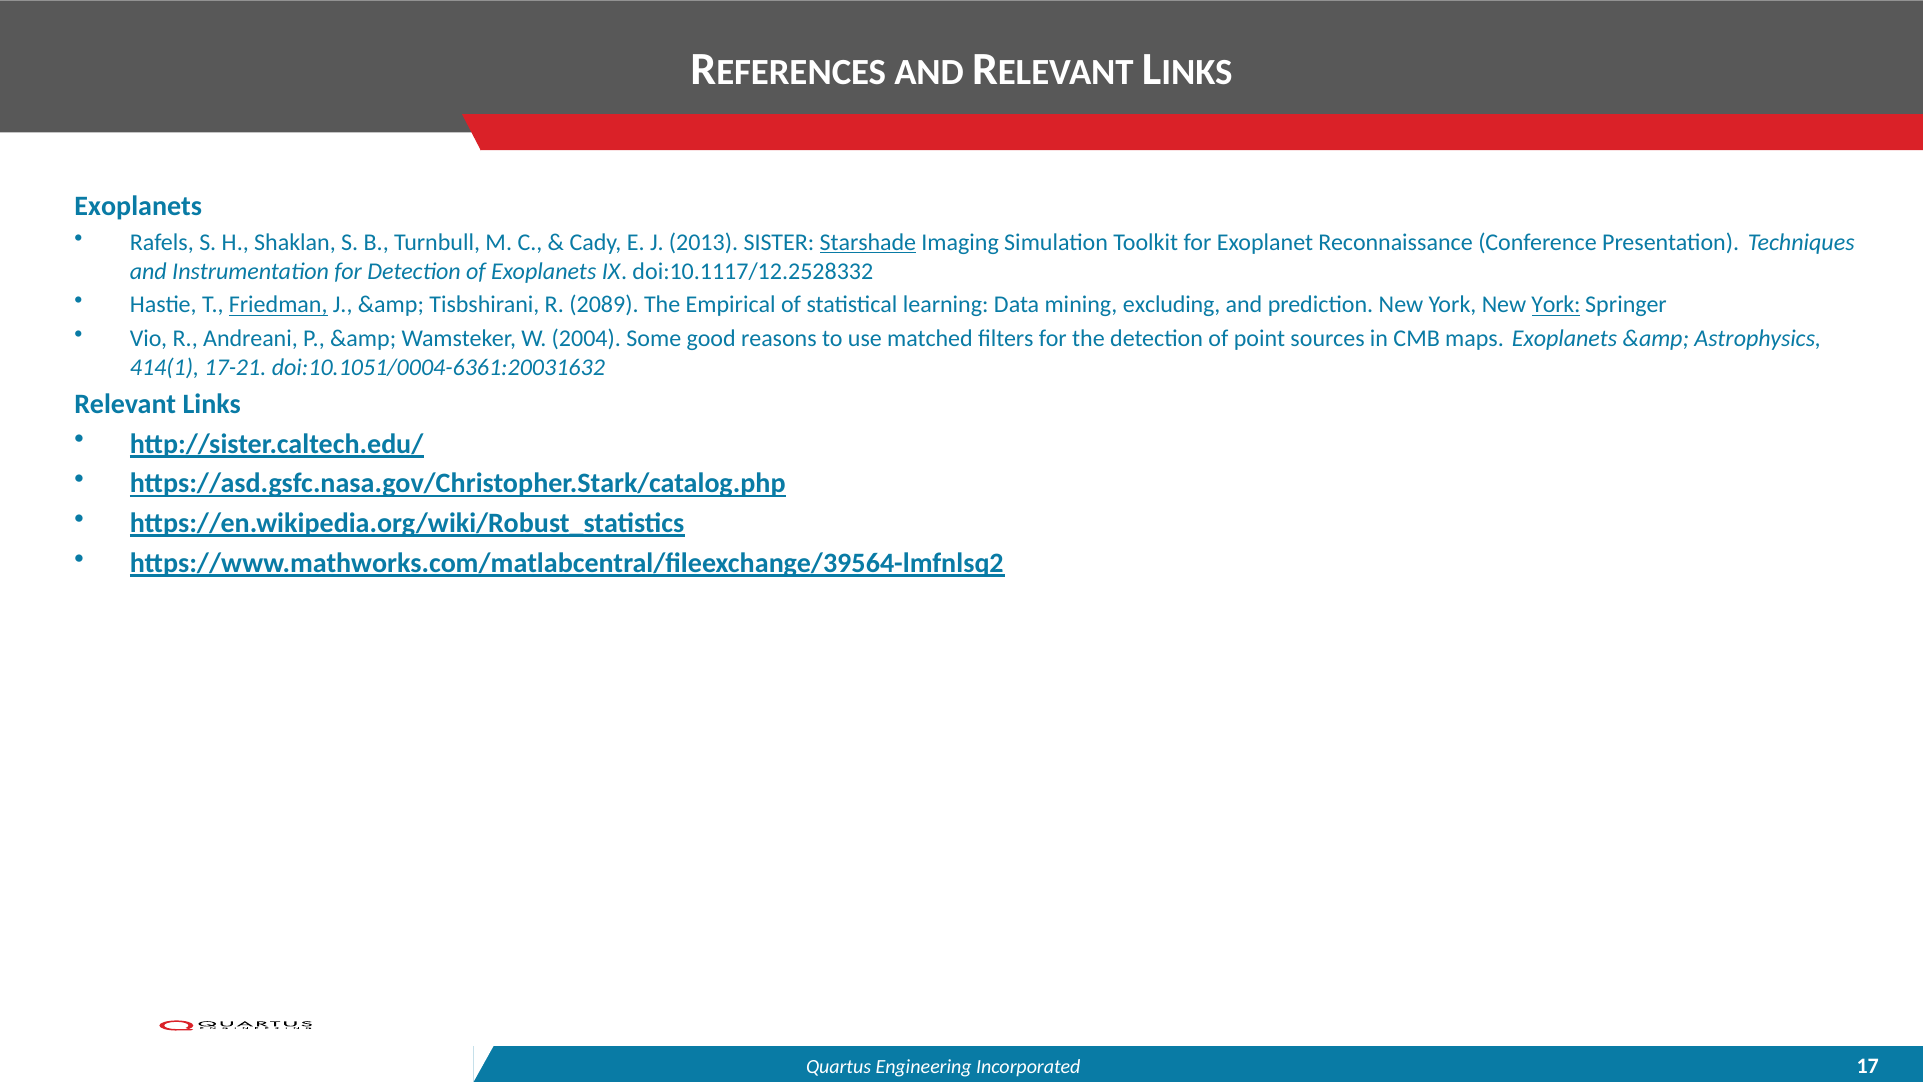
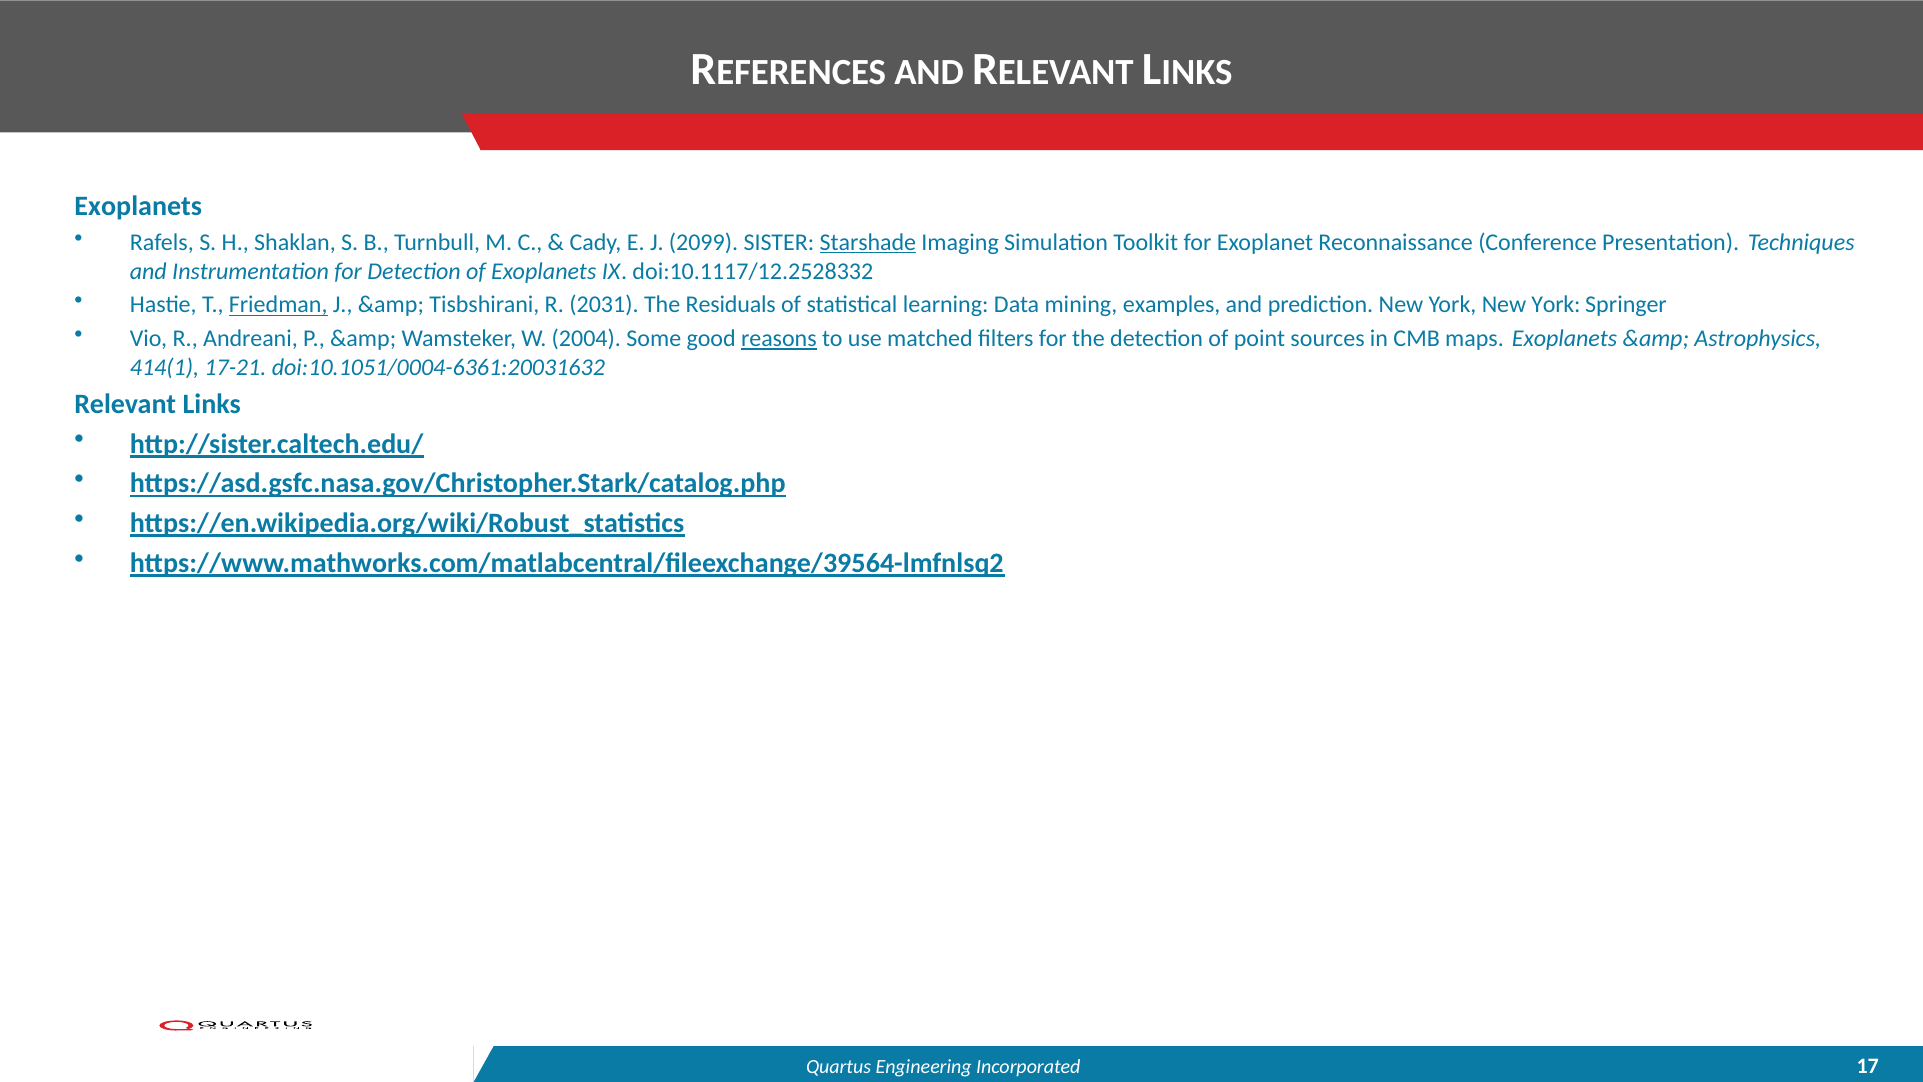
2013: 2013 -> 2099 (704, 242)
2089: 2089 -> 2031 (604, 305)
Empirical: Empirical -> Residuals (731, 305)
excluding: excluding -> examples (1172, 305)
York underline: present -> none (1556, 305)
reasons underline: none -> present (779, 338)
